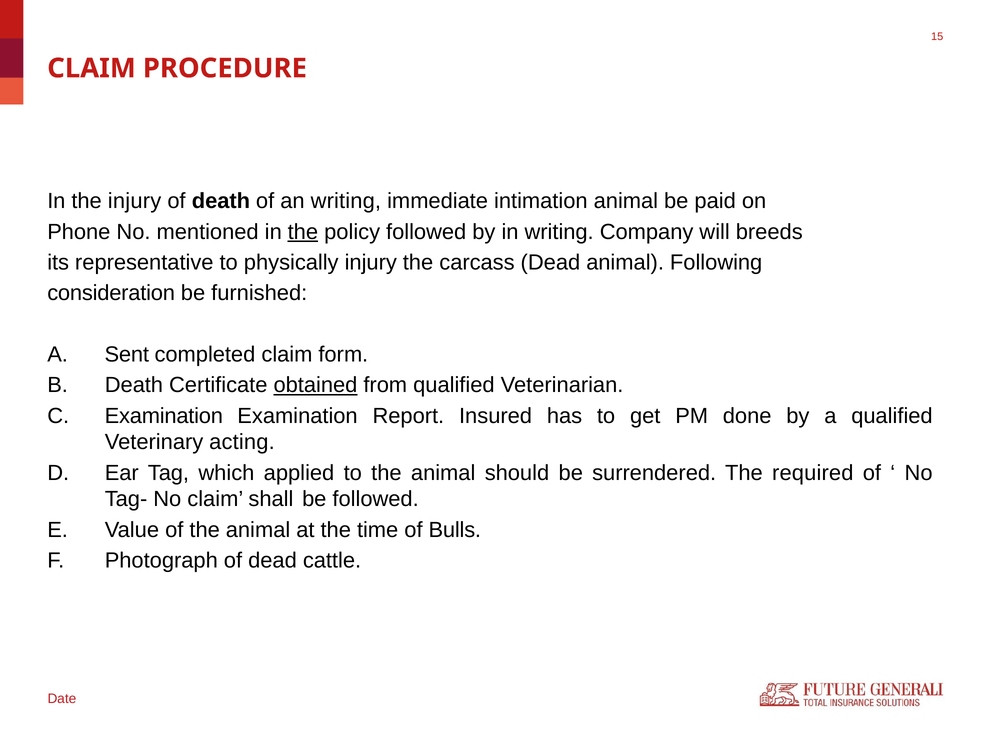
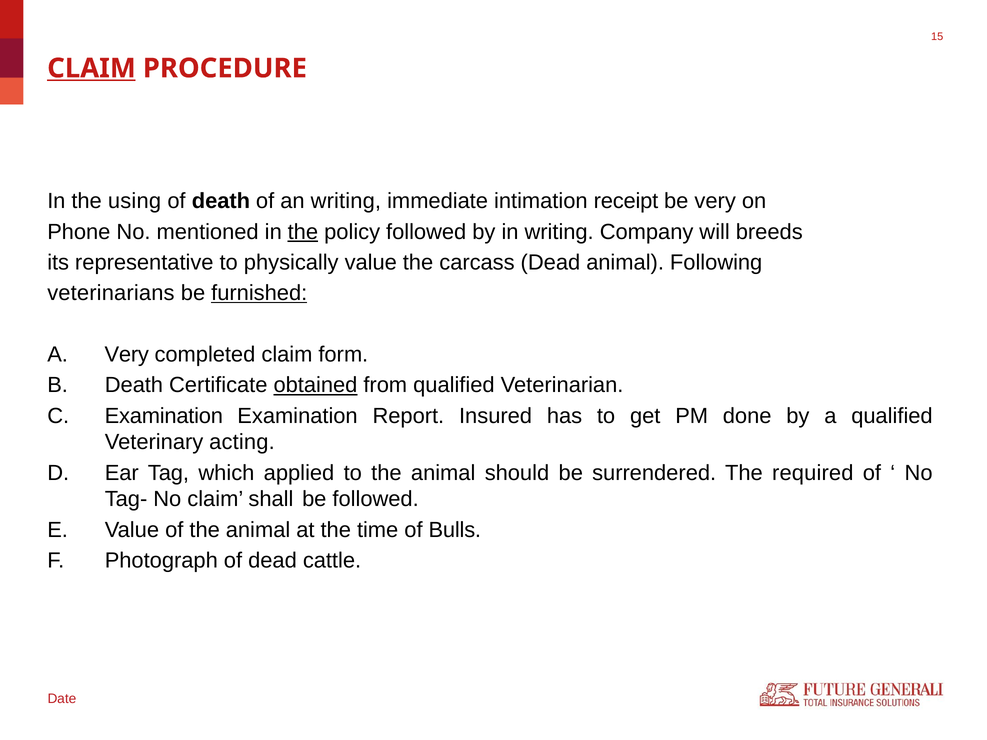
CLAIM underline: none -> present (91, 68)
the injury: injury -> using (135, 201)
intimation animal: animal -> receipt (626, 201)
be paid: paid -> very (715, 201)
physically injury: injury -> value (371, 263)
consideration: consideration -> veterinarians (111, 293)
furnished underline: none -> present (259, 293)
A Sent: Sent -> Very (127, 355)
